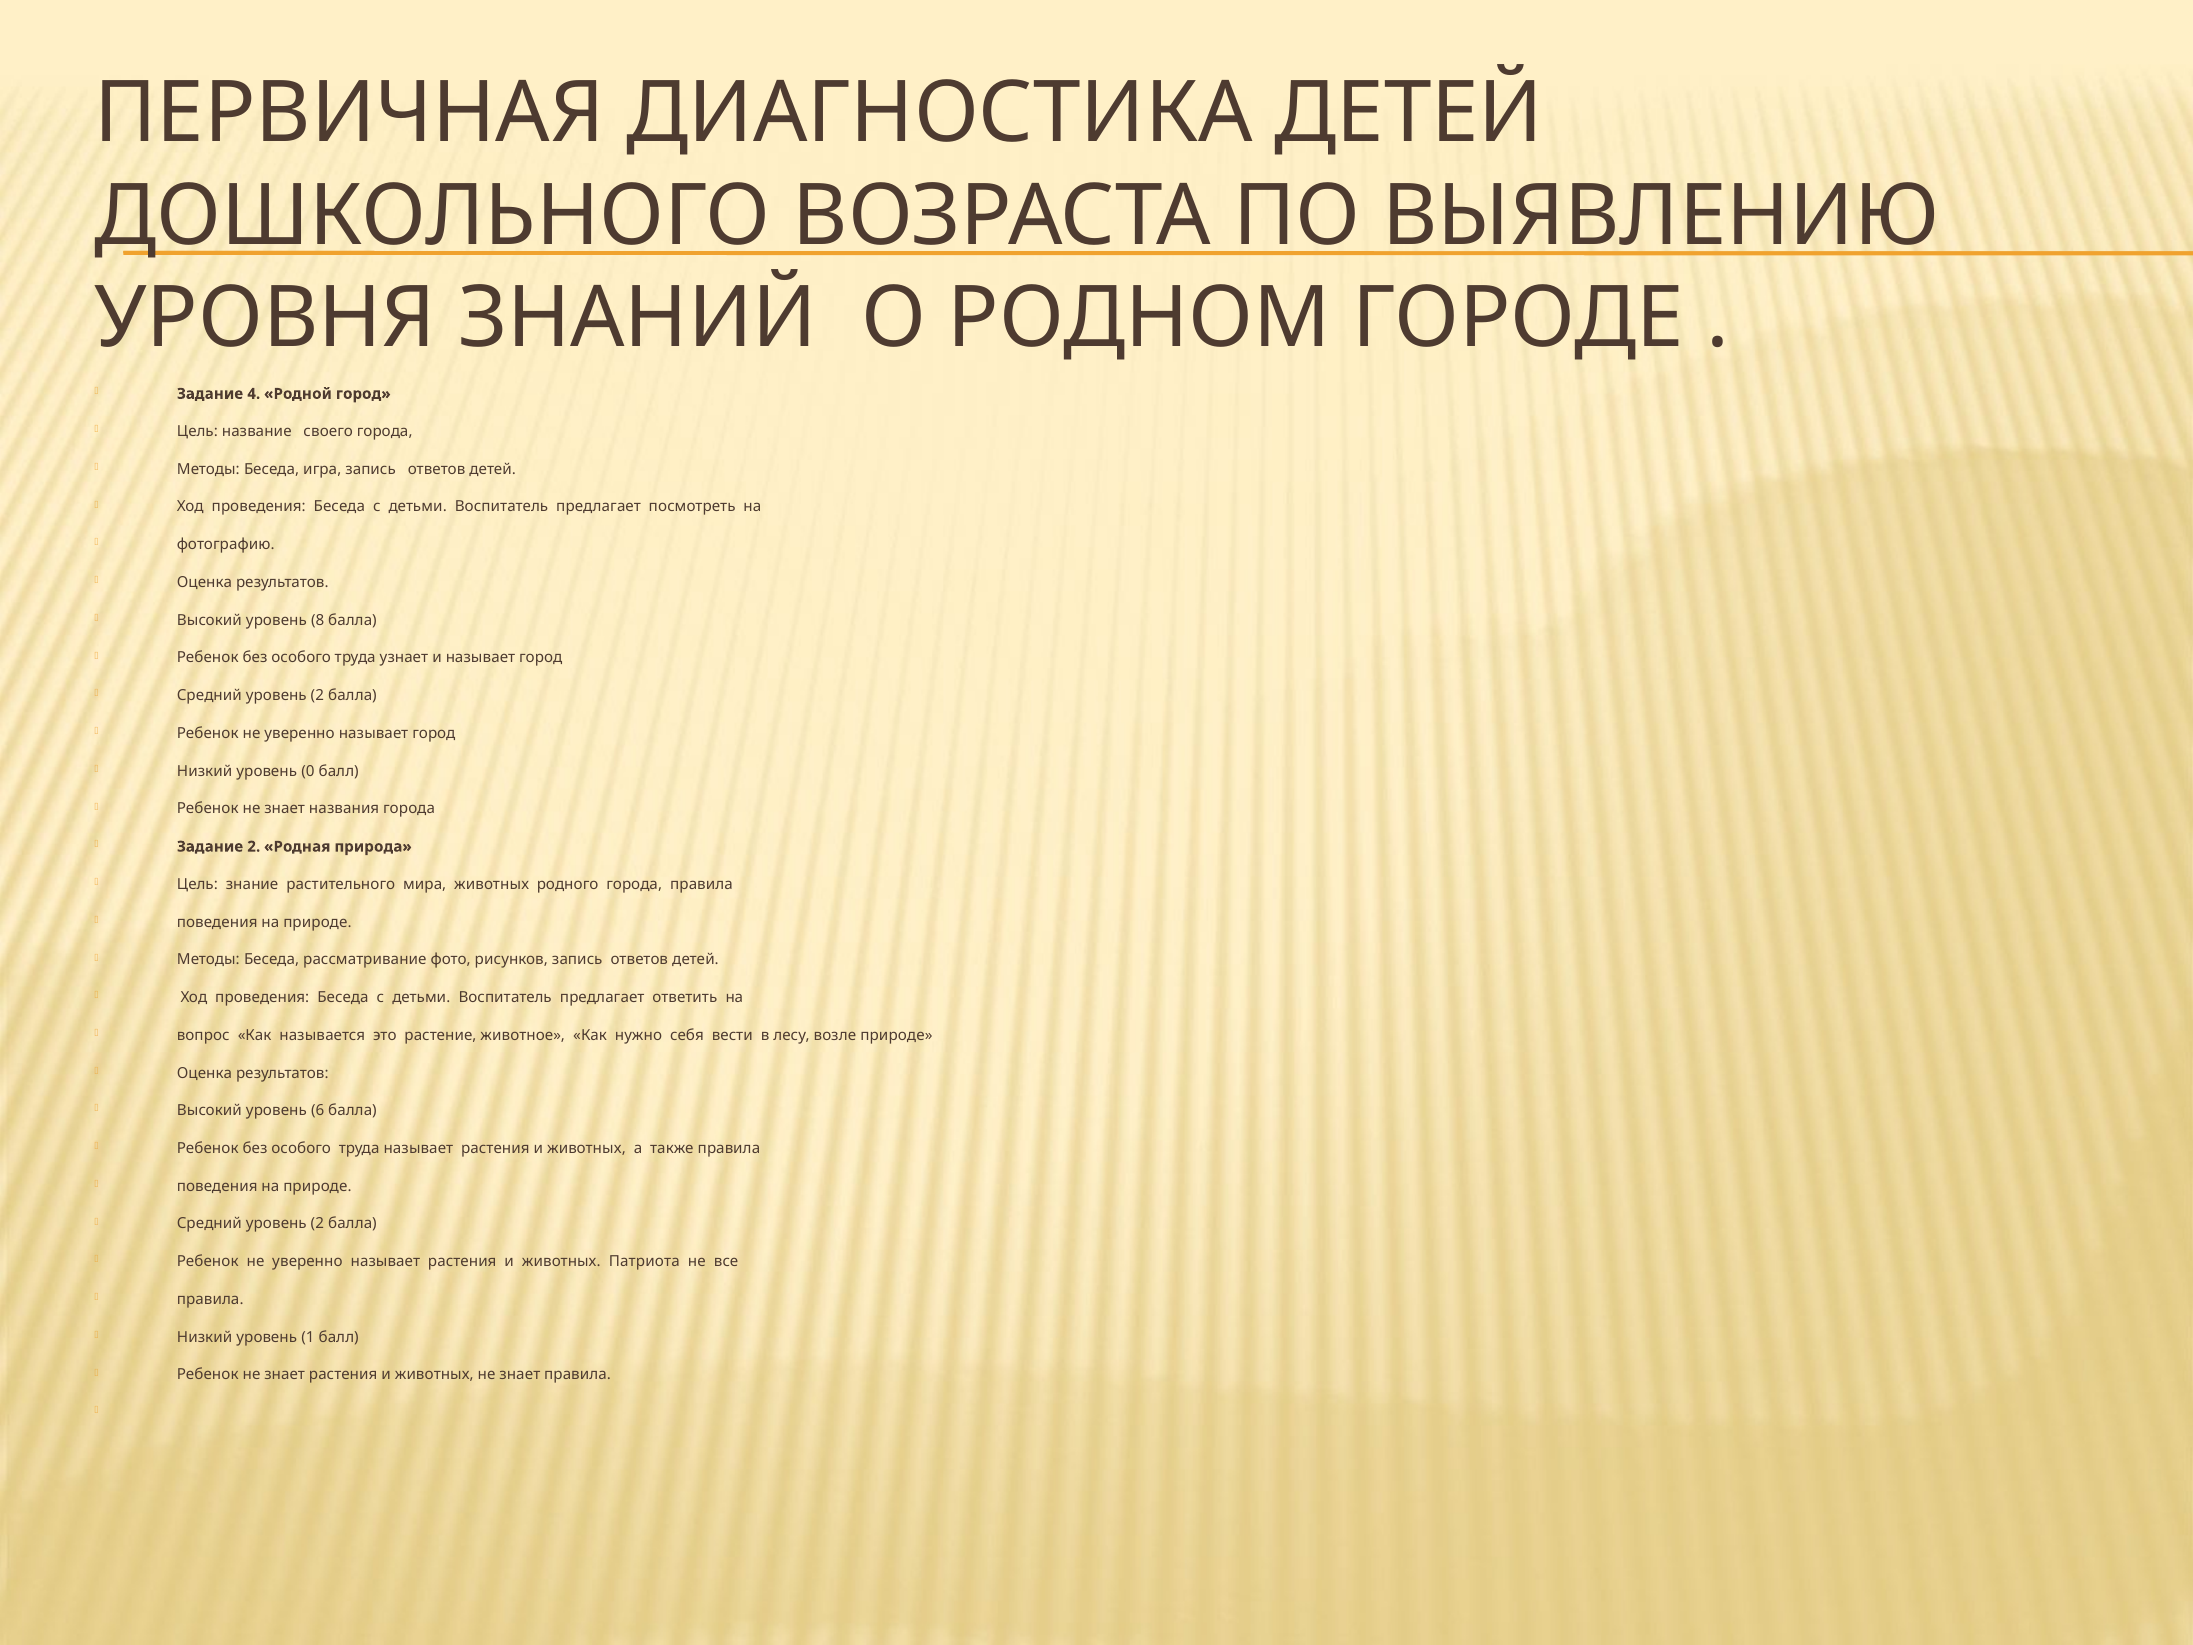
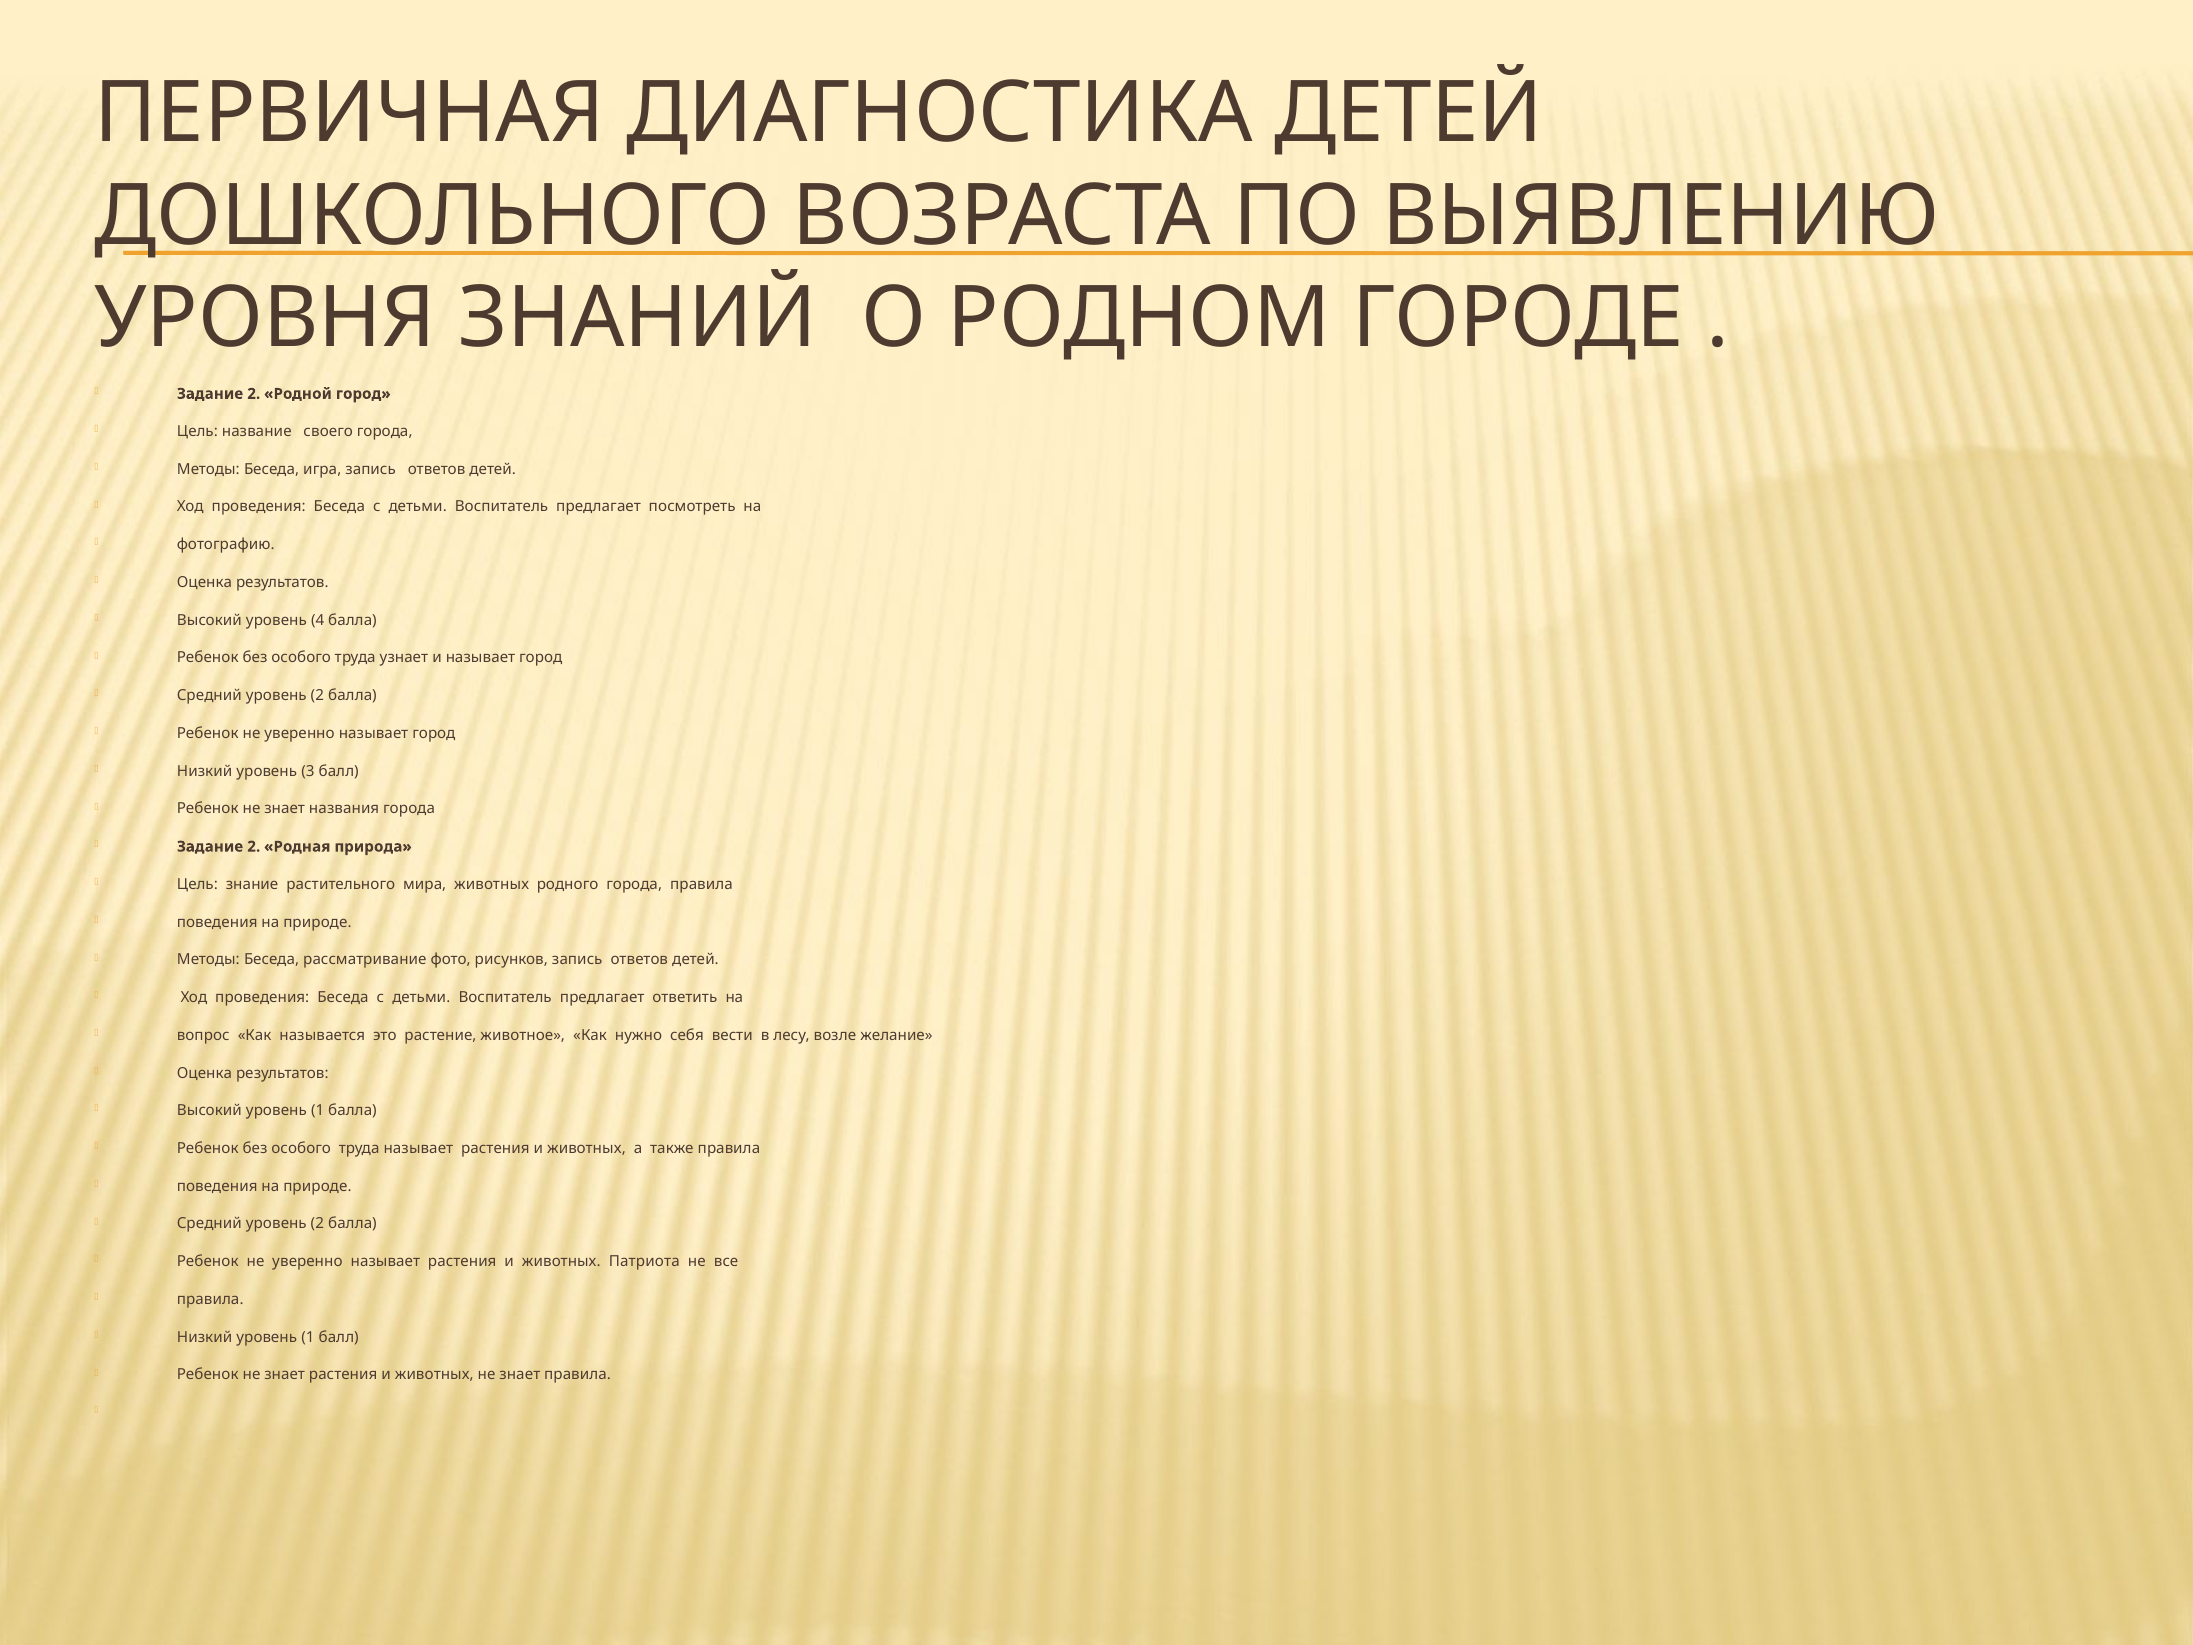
4: 4 -> 2 (254, 394)
8: 8 -> 4 (318, 620)
0: 0 -> 3 (308, 771)
возле природе: природе -> желание (896, 1035)
Высокий уровень 6: 6 -> 1 (318, 1111)
